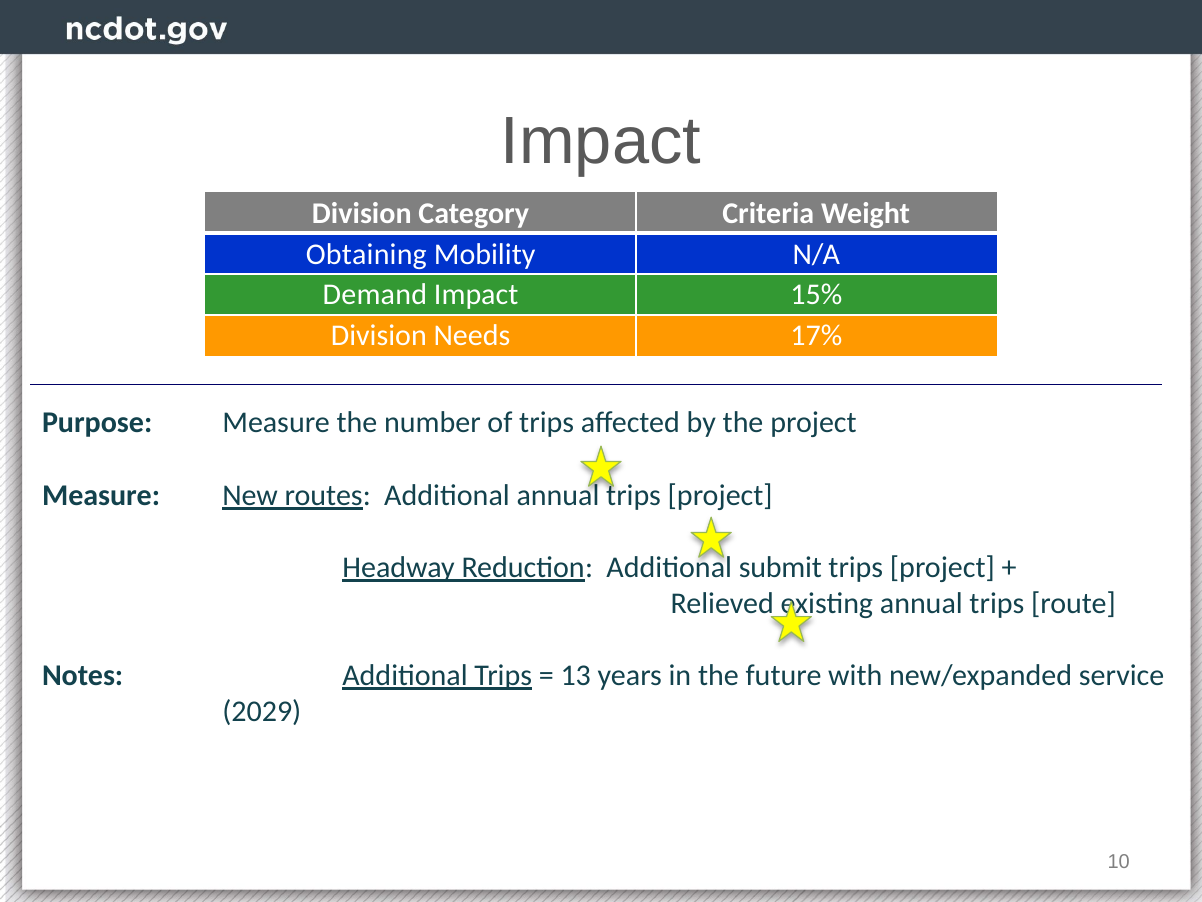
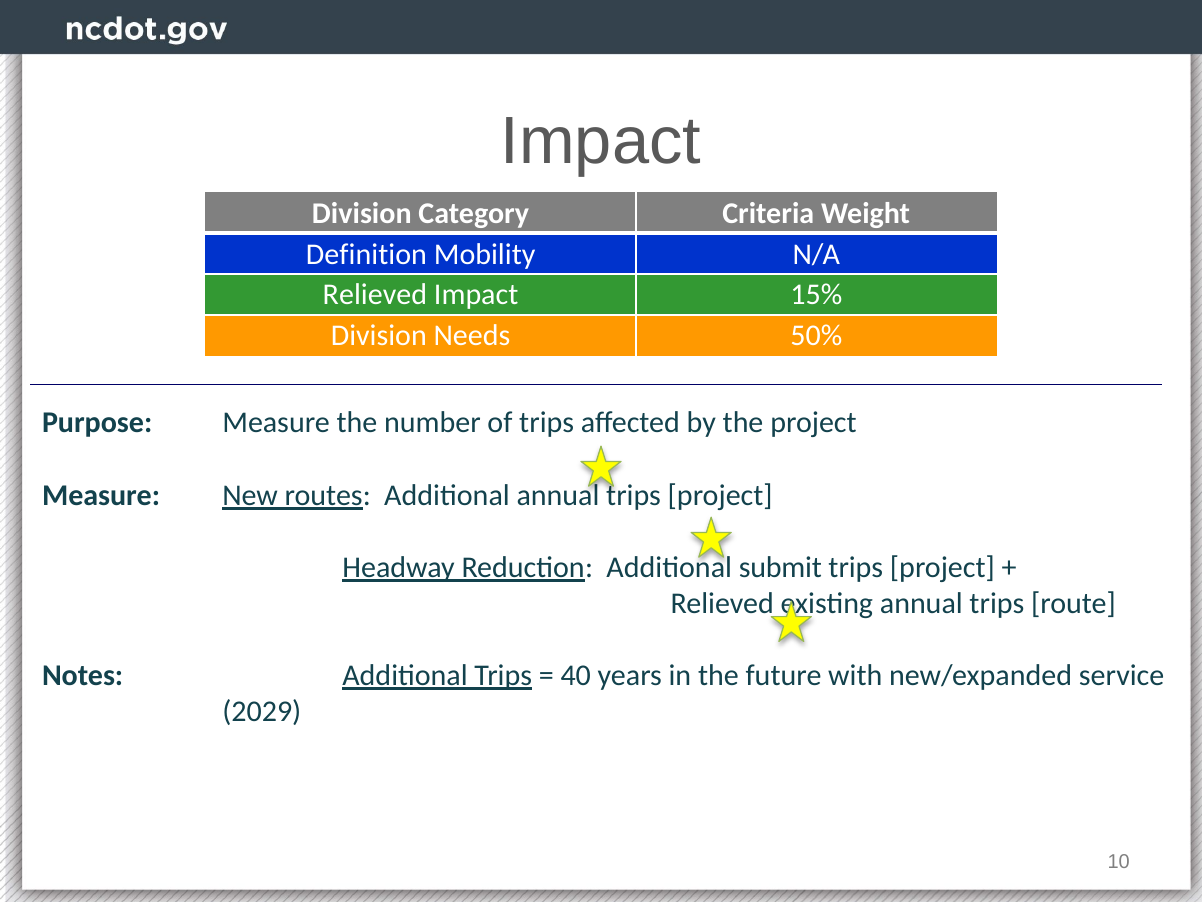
Obtaining: Obtaining -> Definition (366, 254)
Demand: Demand -> Relieved (375, 295)
17%: 17% -> 50% (816, 336)
13: 13 -> 40 (576, 675)
